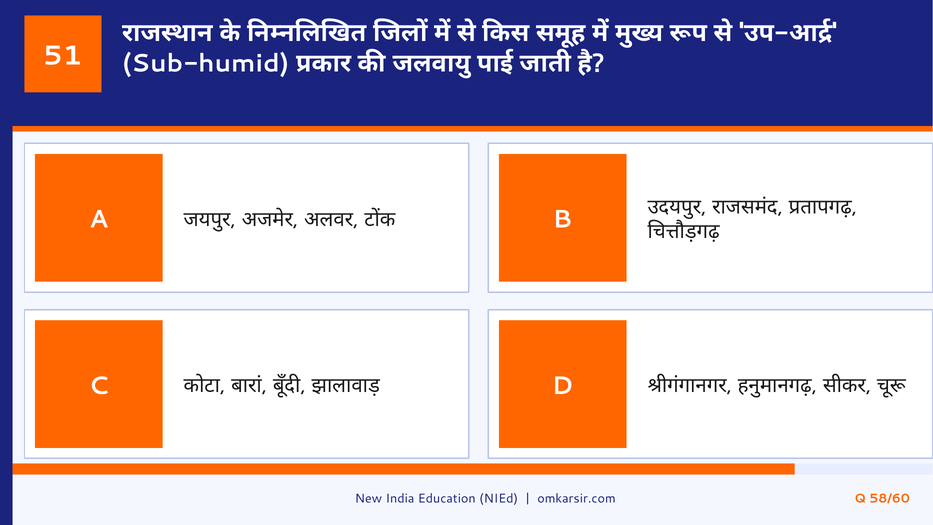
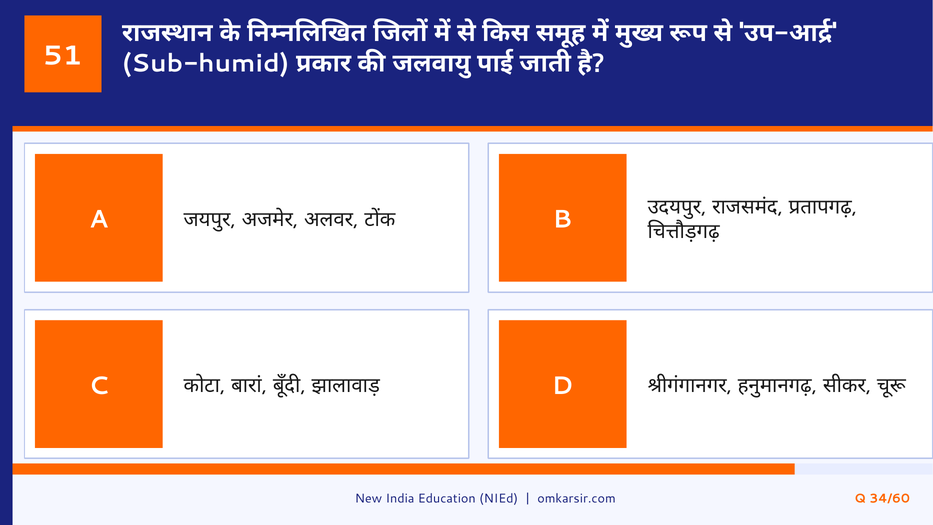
58/60: 58/60 -> 34/60 (890, 498)
